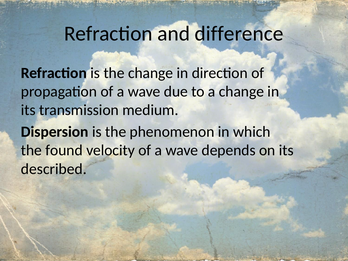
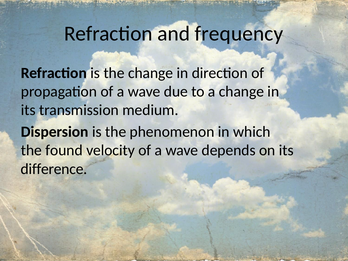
difference: difference -> frequency (239, 34)
described: described -> difference (54, 169)
